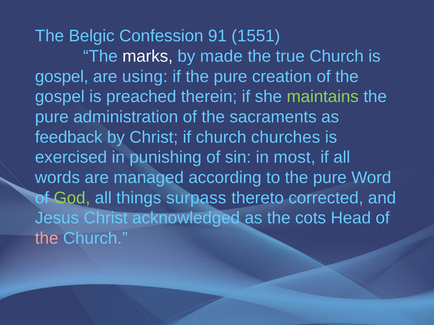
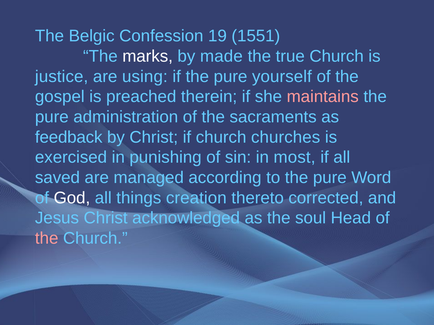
91: 91 -> 19 (217, 36)
gospel: gospel -> justice (62, 77)
creation: creation -> yourself (282, 77)
maintains colour: light green -> pink (323, 97)
words: words -> saved (57, 178)
God colour: light green -> white (72, 198)
surpass: surpass -> creation (196, 198)
cots: cots -> soul (311, 218)
